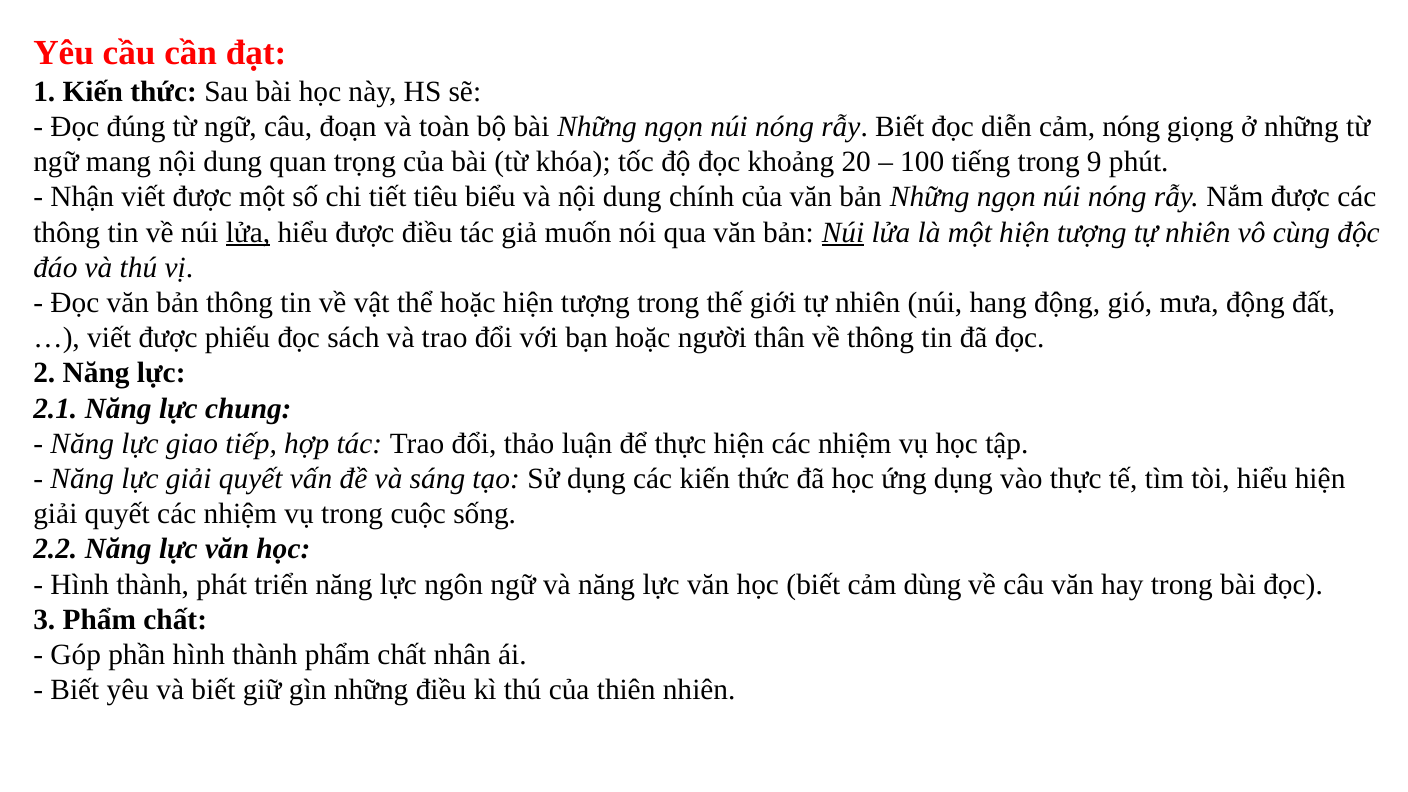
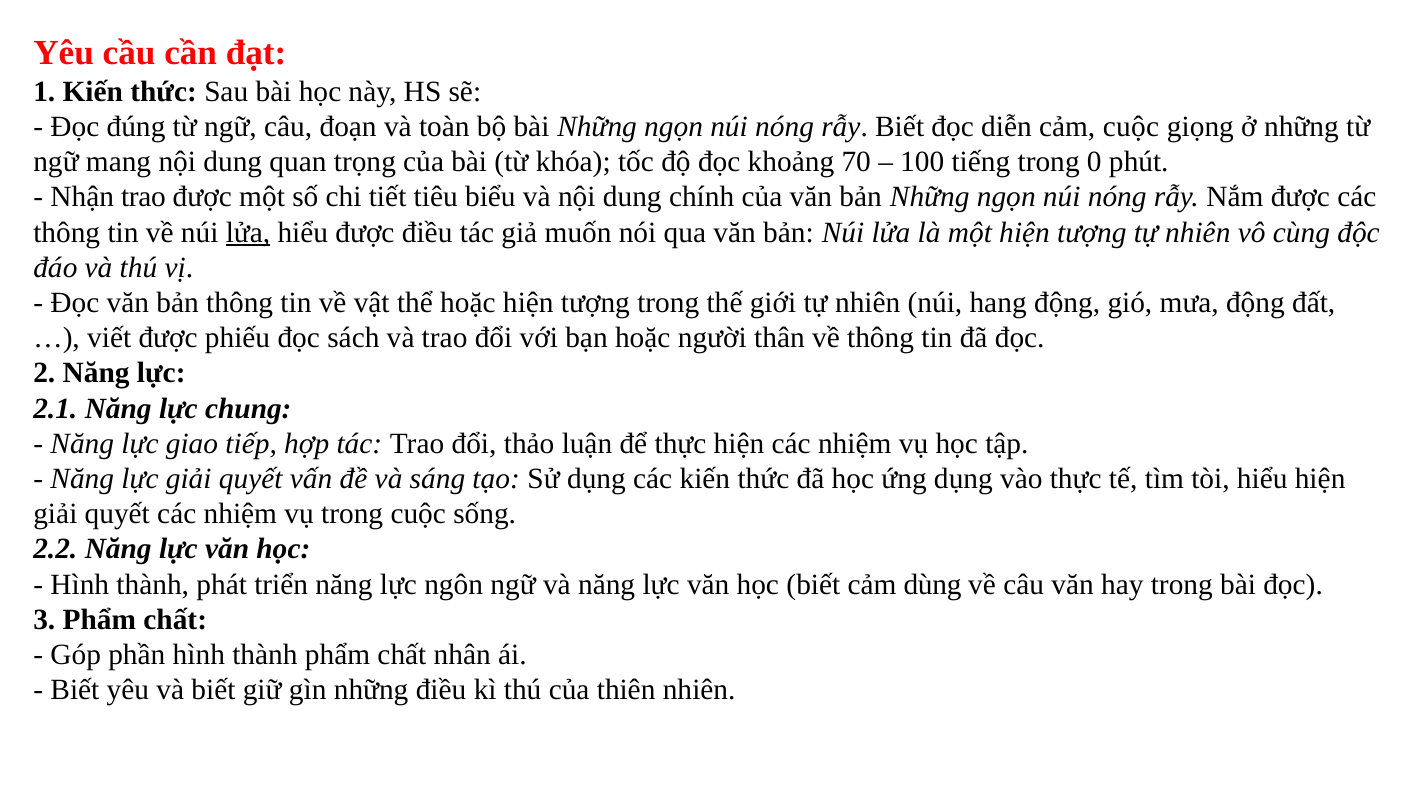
cảm nóng: nóng -> cuộc (1131, 127)
20: 20 -> 70 (856, 162)
9: 9 -> 0 (1094, 162)
Nhận viết: viết -> trao (144, 197)
Núi underline: present -> none (843, 232)
